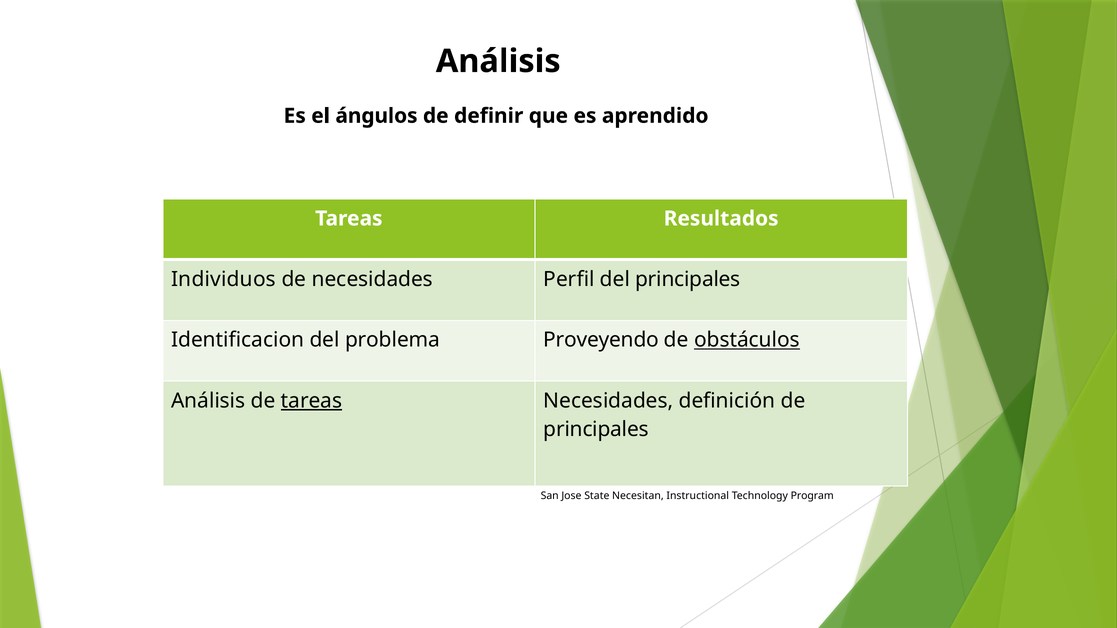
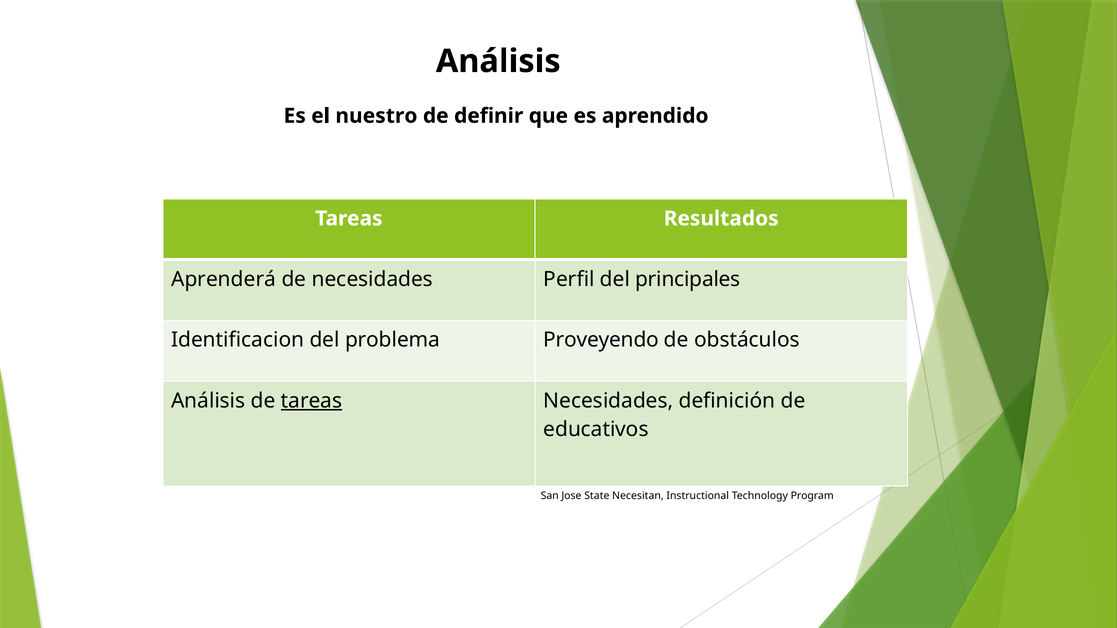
ángulos: ángulos -> nuestro (376, 116)
Individuos: Individuos -> Aprenderá (224, 279)
obstáculos underline: present -> none (747, 340)
principales: principales -> educativos (596, 429)
